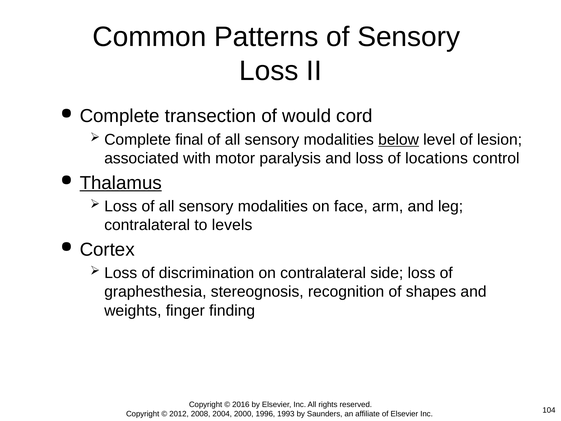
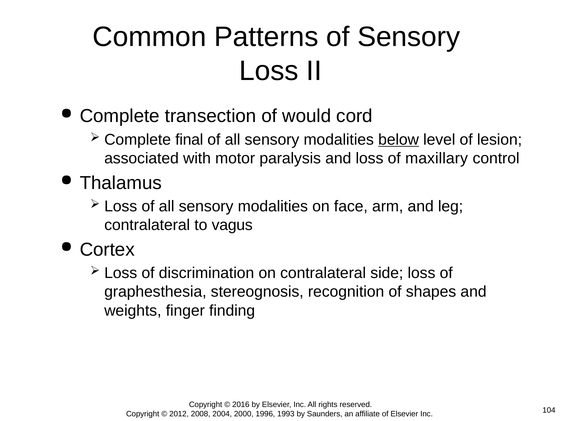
locations: locations -> maxillary (437, 158)
Thalamus underline: present -> none (121, 183)
levels: levels -> vagus (232, 225)
